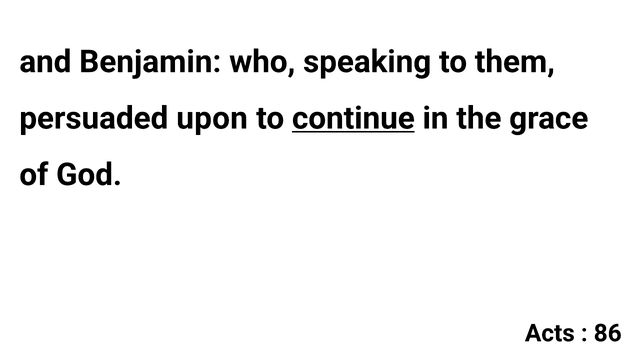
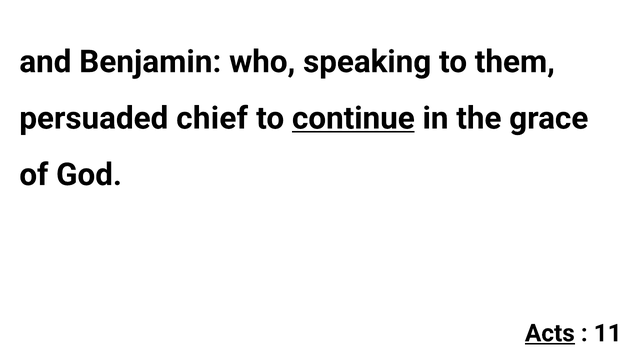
upon: upon -> chief (212, 118)
Acts underline: none -> present (550, 333)
86: 86 -> 11 (608, 333)
